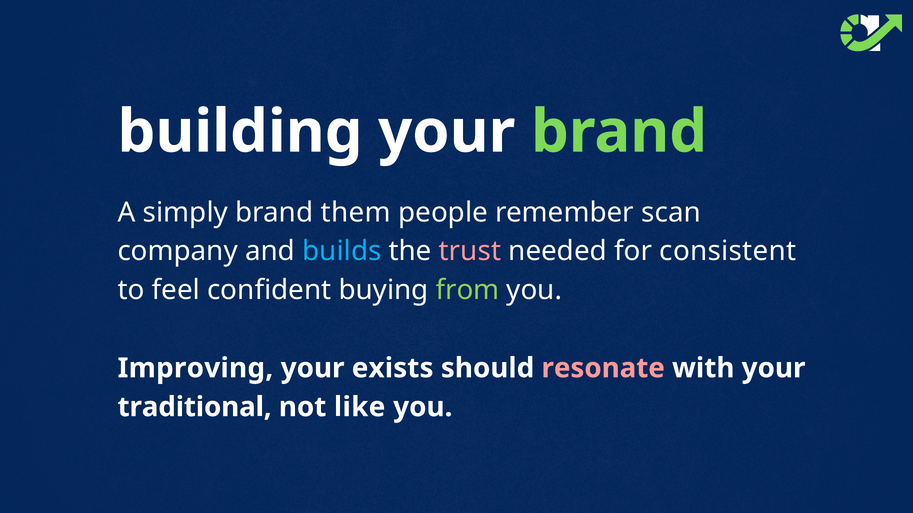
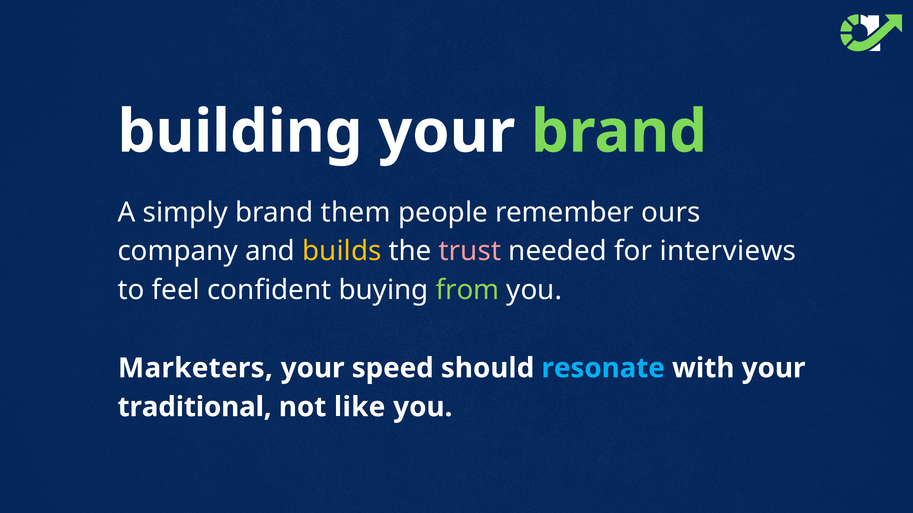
scan: scan -> ours (671, 213)
builds colour: light blue -> yellow (342, 252)
consistent: consistent -> interviews (728, 252)
Improving: Improving -> Marketers (195, 368)
exists: exists -> speed (393, 368)
resonate colour: pink -> light blue (603, 368)
